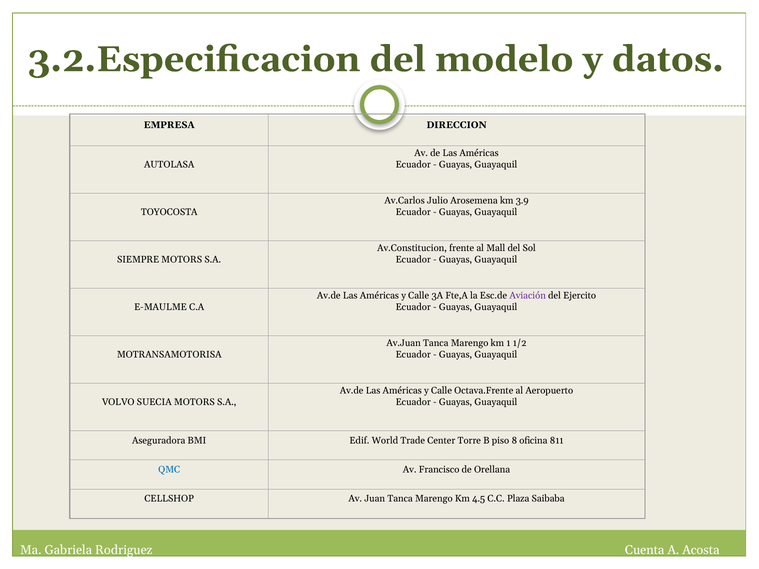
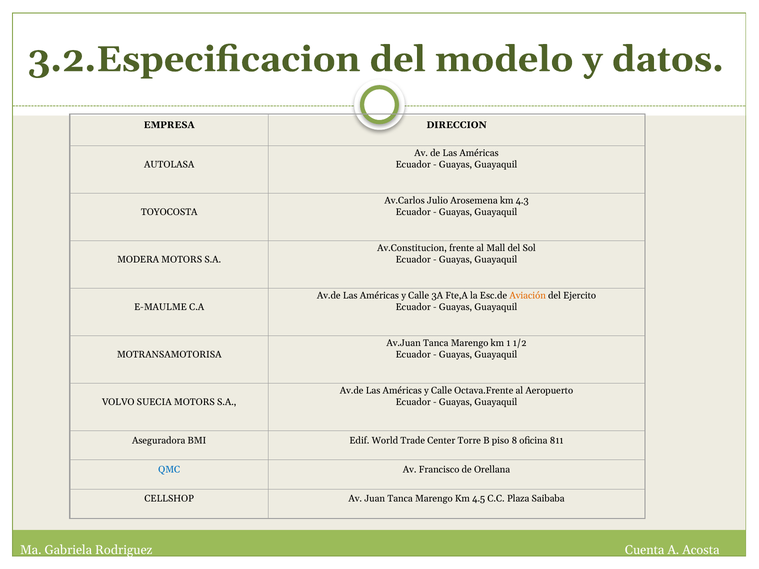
3.9: 3.9 -> 4.3 (522, 201)
SIEMPRE: SIEMPRE -> MODERA (138, 260)
Aviación colour: purple -> orange (528, 296)
